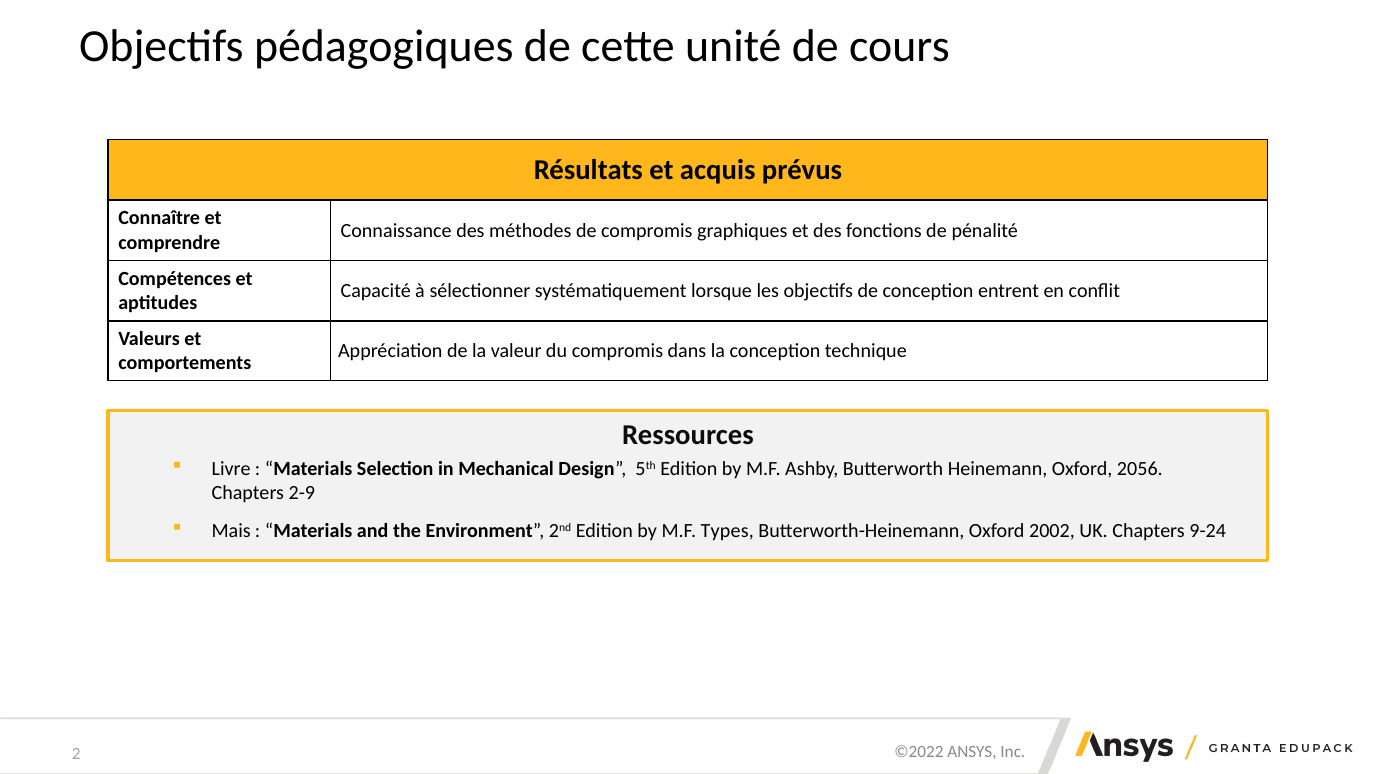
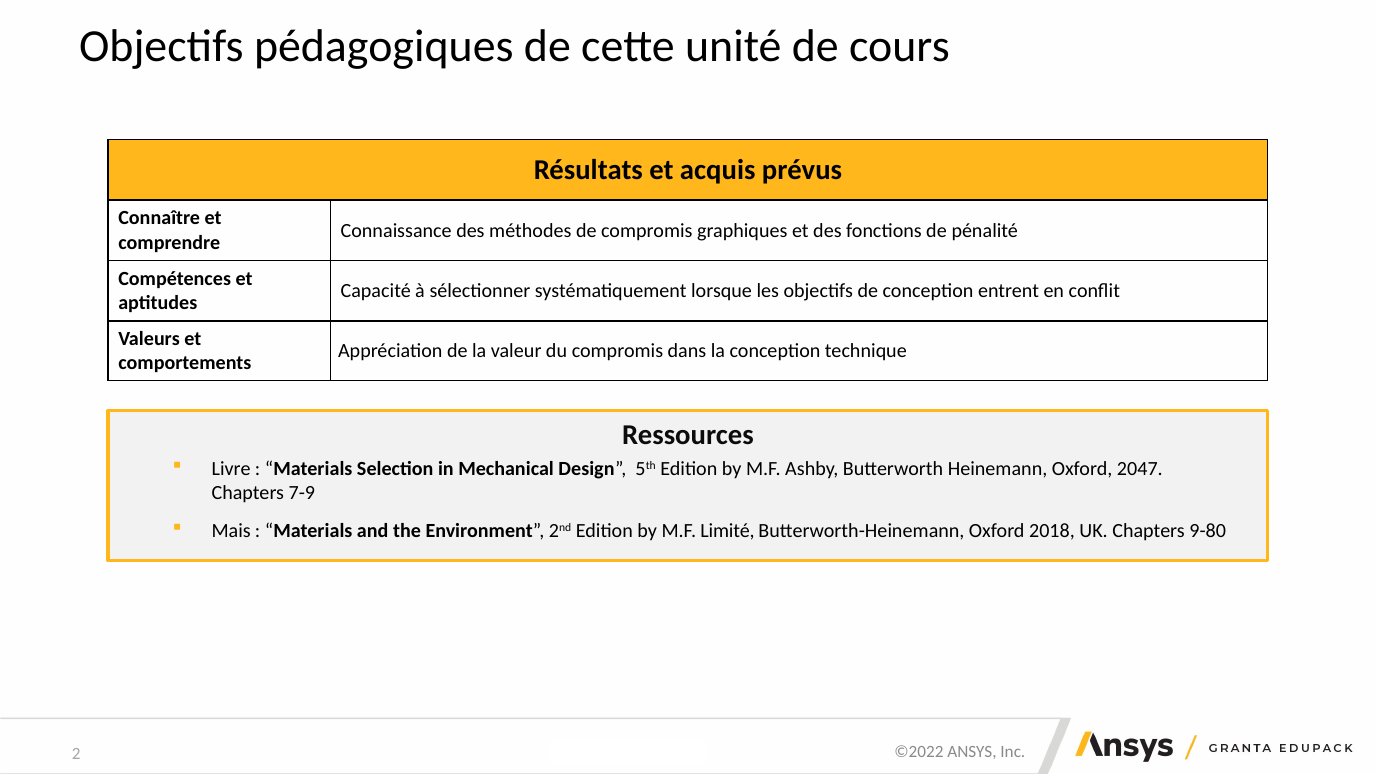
2056: 2056 -> 2047 (1140, 469)
2-9: 2-9 -> 7-9 (302, 493)
Types: Types -> Limité (727, 531)
2002: 2002 -> 2018 (1052, 531)
9-24: 9-24 -> 9-80 (1208, 531)
